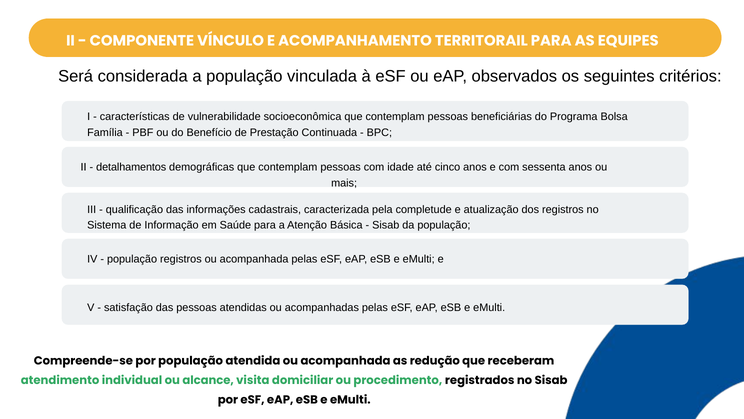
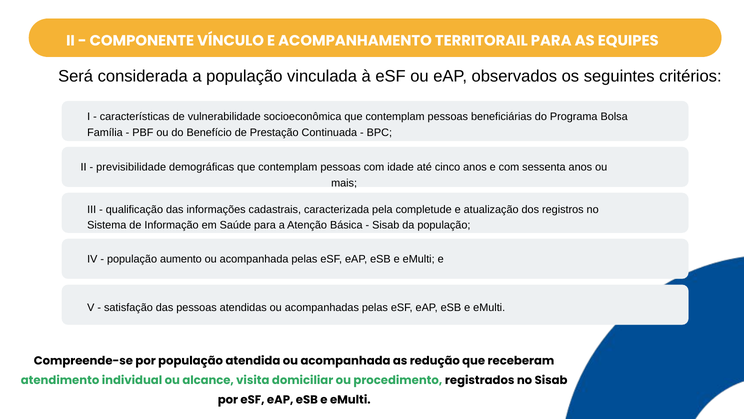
detalhamentos: detalhamentos -> previsibilidade (131, 167)
população registros: registros -> aumento (181, 259)
